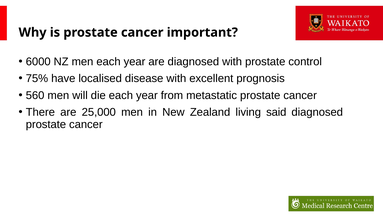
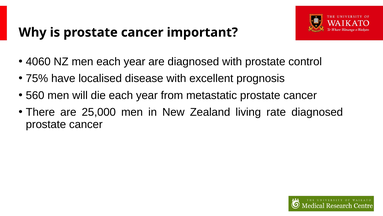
6000: 6000 -> 4060 (38, 61)
said: said -> rate (276, 112)
